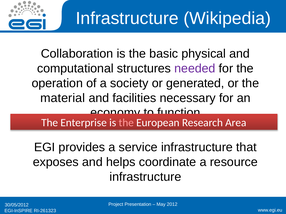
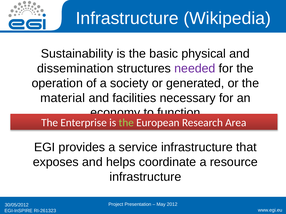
Collaboration: Collaboration -> Sustainability (77, 54)
computational: computational -> dissemination (75, 69)
the colour: pink -> light green (126, 123)
